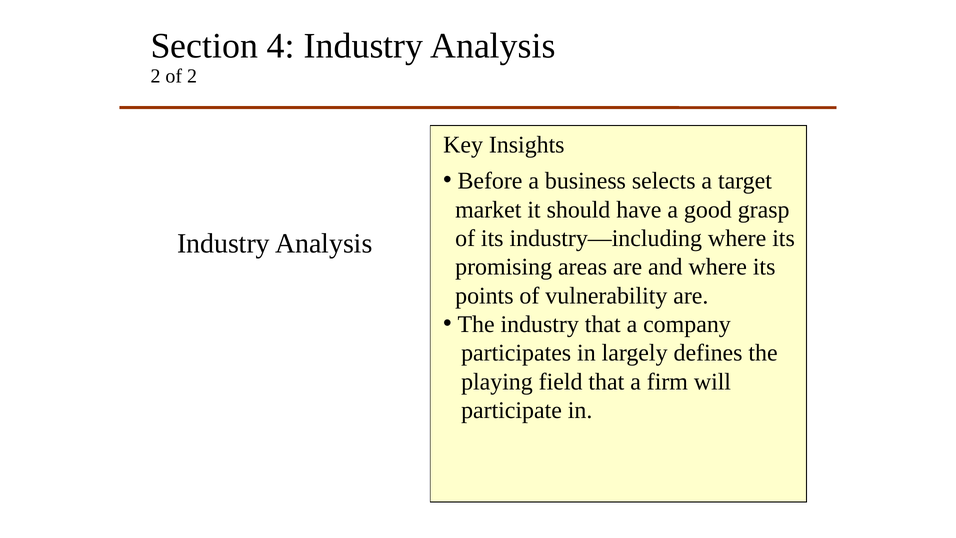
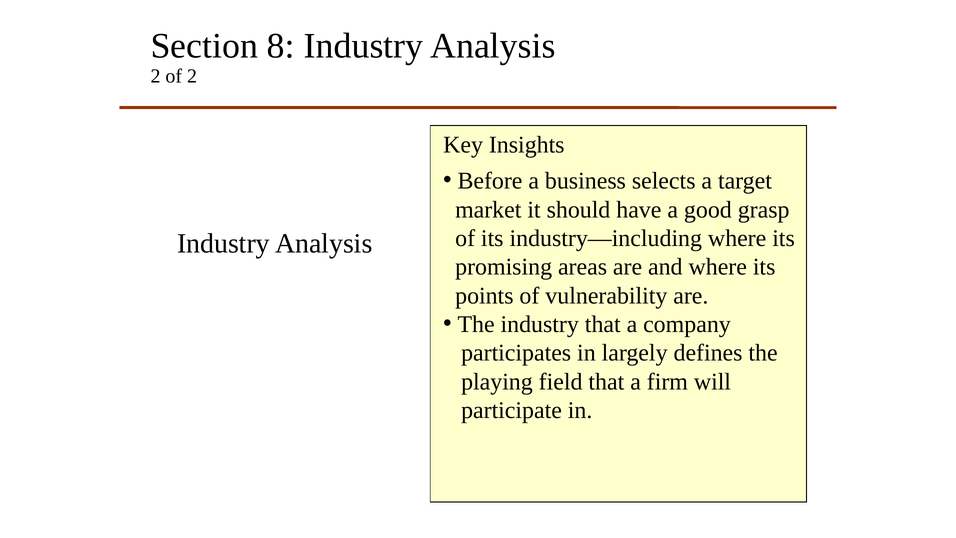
4: 4 -> 8 (281, 46)
